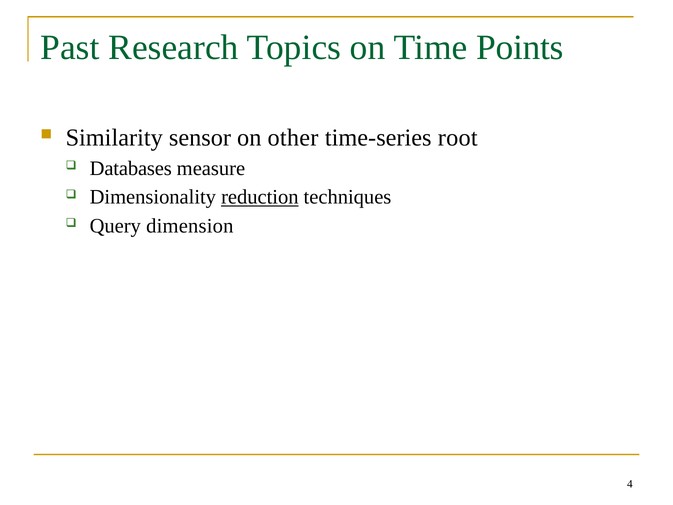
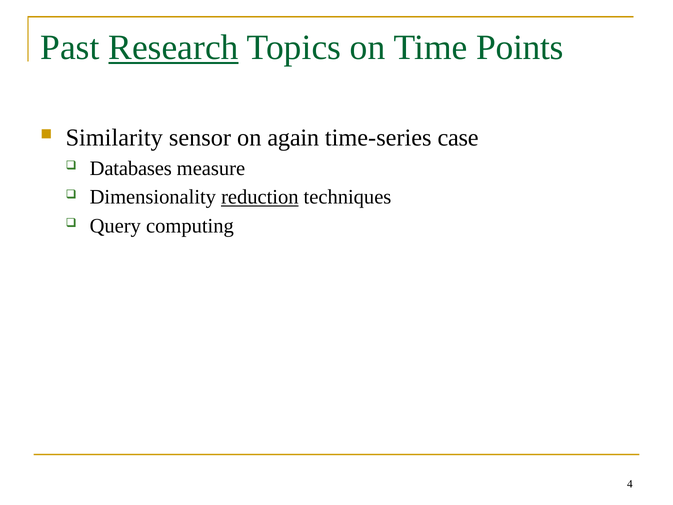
Research underline: none -> present (174, 48)
other: other -> again (293, 137)
root: root -> case (458, 137)
dimension: dimension -> computing (190, 226)
